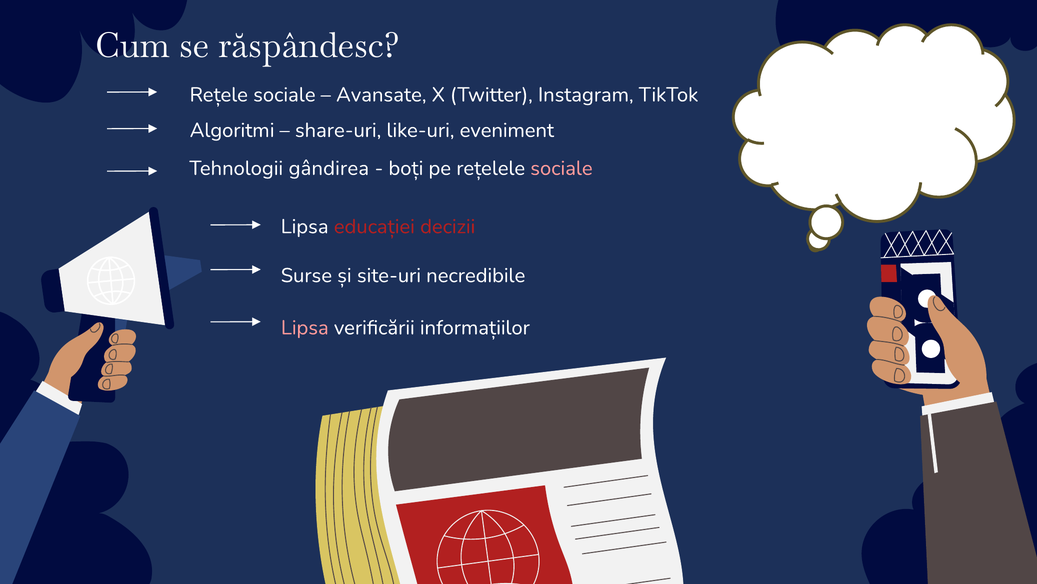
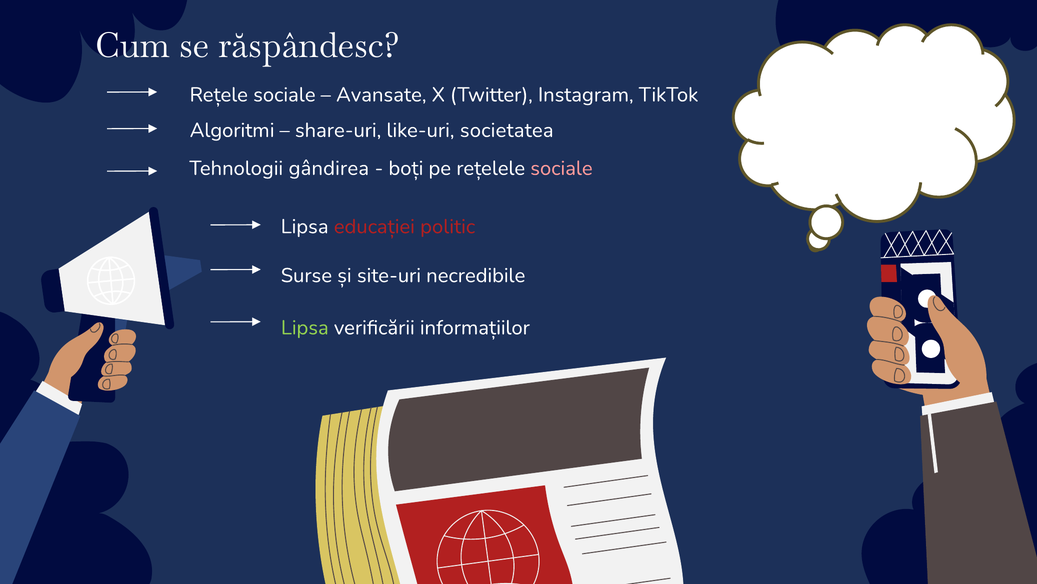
eveniment: eveniment -> societatea (507, 130)
decizii: decizii -> politic (448, 226)
Lipsa colour: pink -> light green (305, 327)
